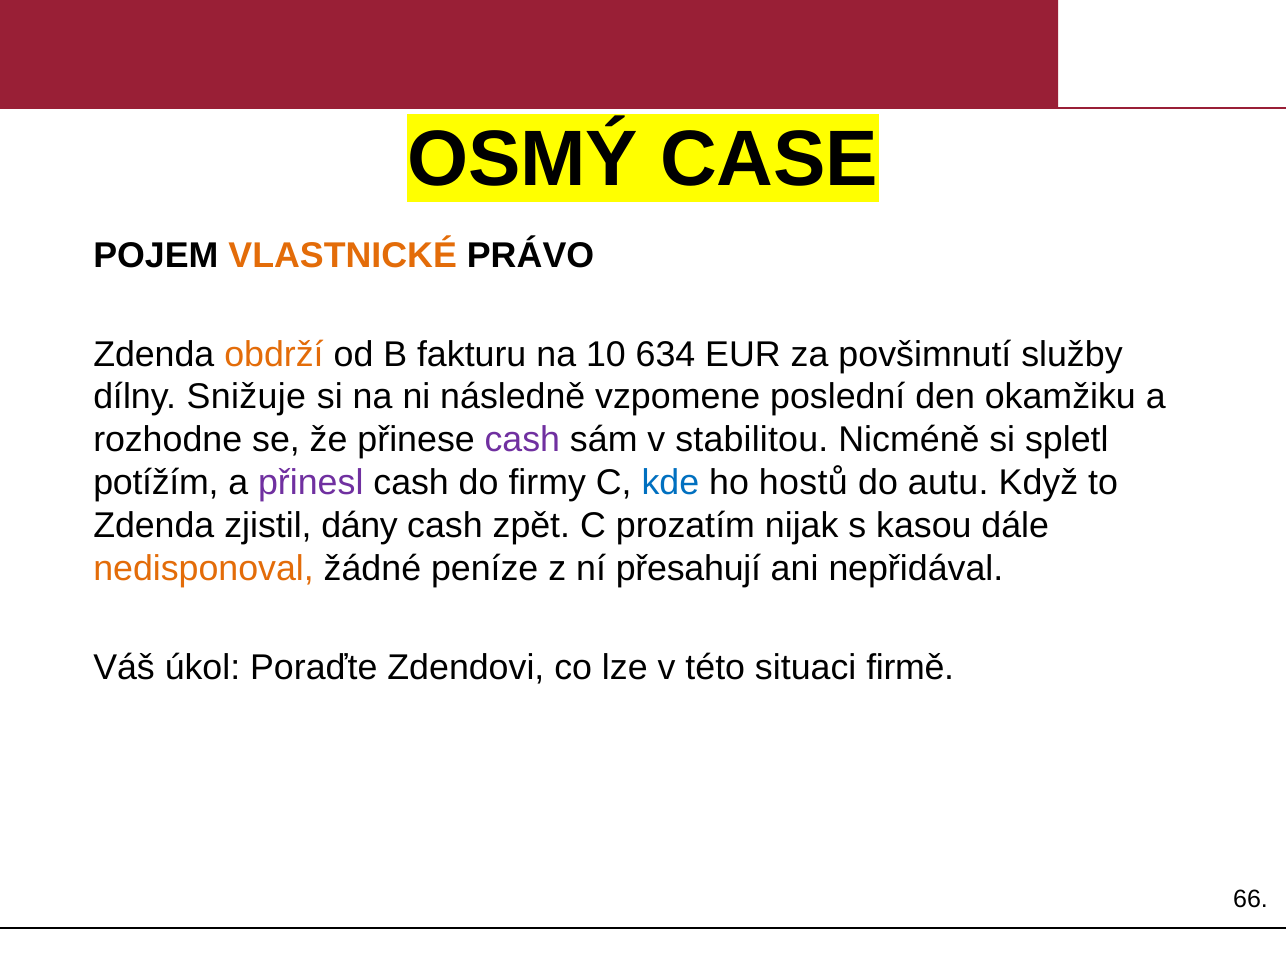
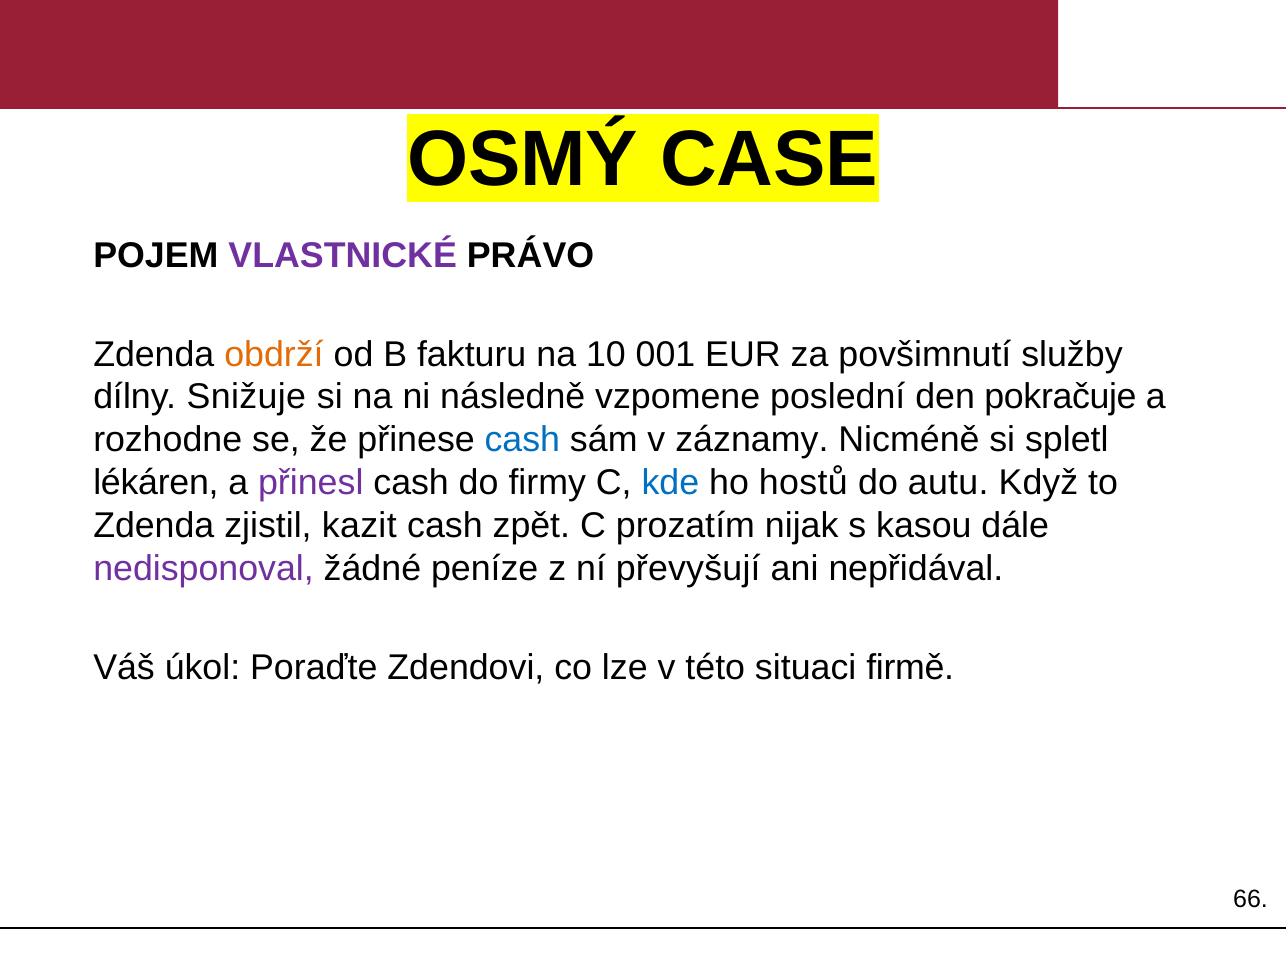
VLASTNICKÉ colour: orange -> purple (343, 255)
634: 634 -> 001 (665, 354)
okamžiku: okamžiku -> pokračuje (1061, 397)
cash colour: purple -> blue (522, 440)
stabilitou: stabilitou -> záznamy (752, 440)
potížím: potížím -> lékáren (156, 483)
dány: dány -> kazit (359, 526)
nedisponoval colour: orange -> purple (204, 568)
přesahují: přesahují -> převyšují (688, 568)
